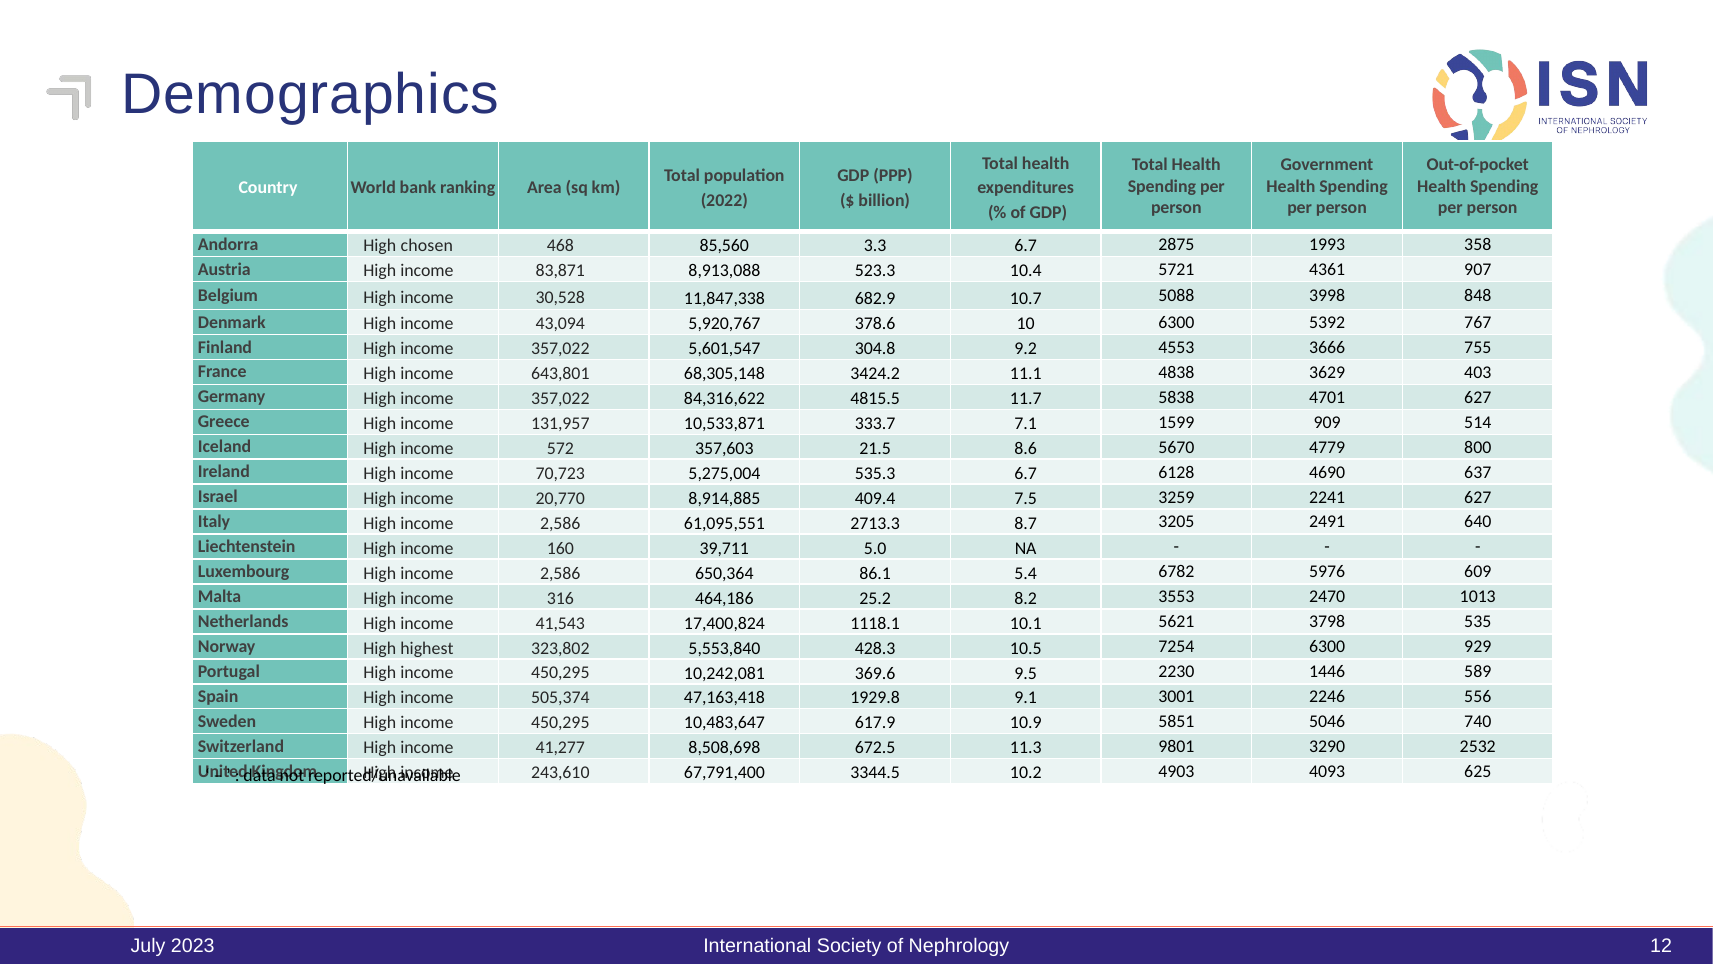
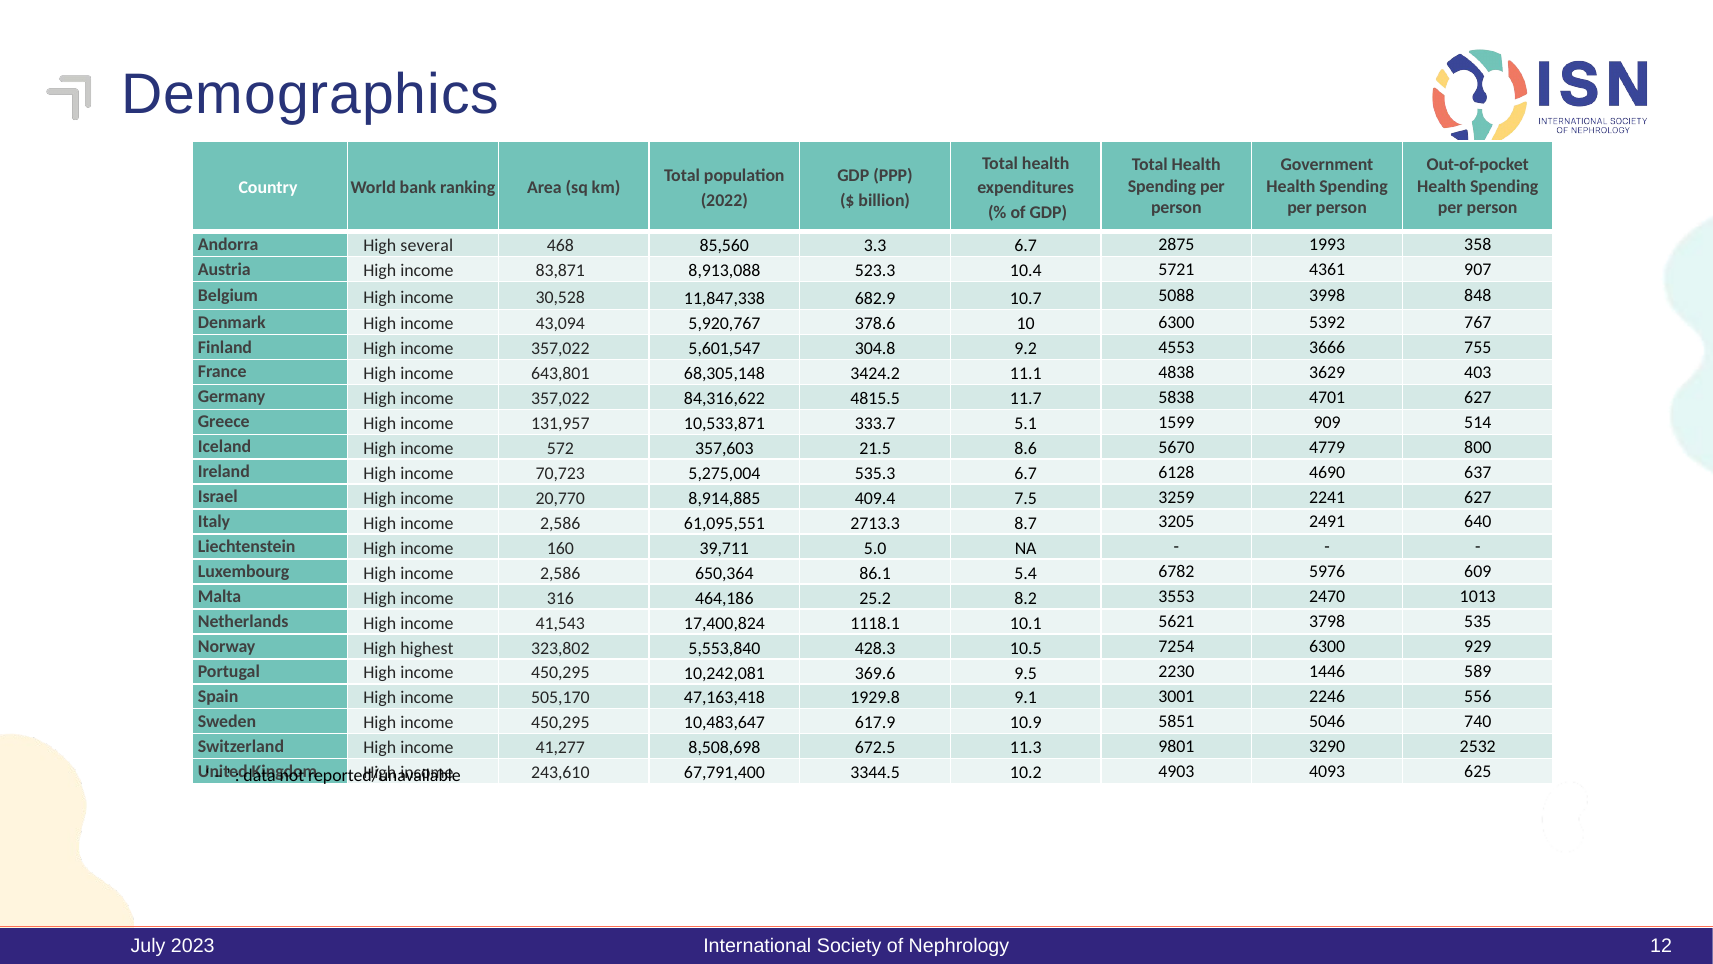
chosen: chosen -> several (427, 246)
7.1: 7.1 -> 5.1 (1026, 423)
505,374: 505,374 -> 505,170 (560, 698)
